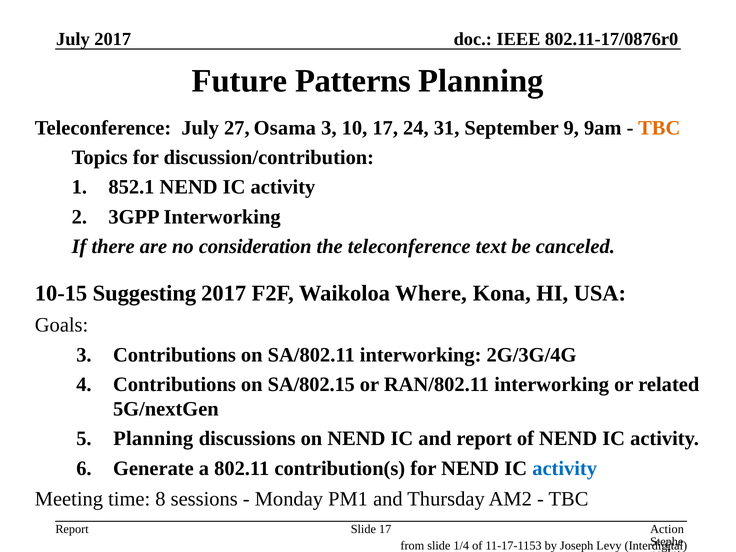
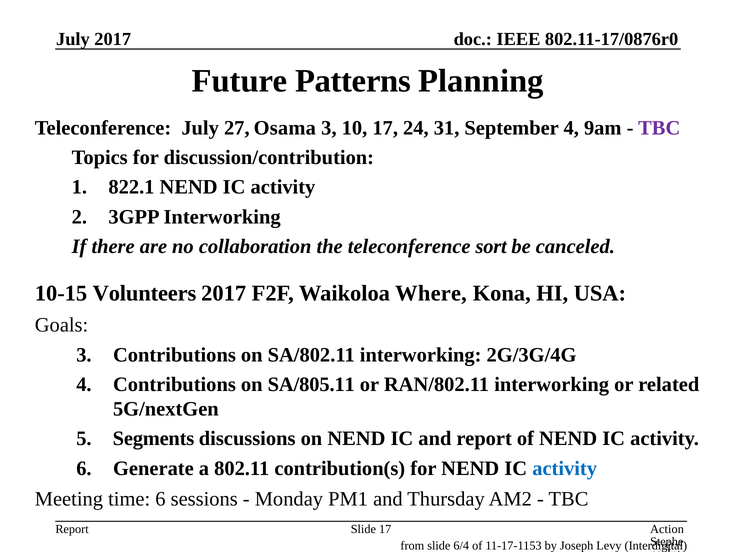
September 9: 9 -> 4 (571, 128)
TBC colour: orange -> purple (659, 128)
852.1: 852.1 -> 822.1 (131, 187)
consideration: consideration -> collaboration (255, 247)
text: text -> sort (491, 247)
Suggesting: Suggesting -> Volunteers (144, 293)
SA/802.15: SA/802.15 -> SA/805.11 (311, 385)
Planning: Planning -> Segments (153, 439)
time 8: 8 -> 6 (160, 499)
1/4: 1/4 -> 6/4 (461, 545)
